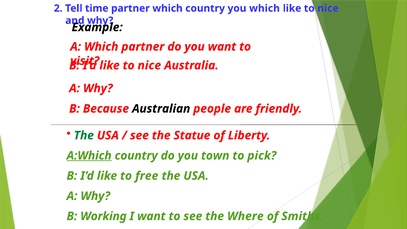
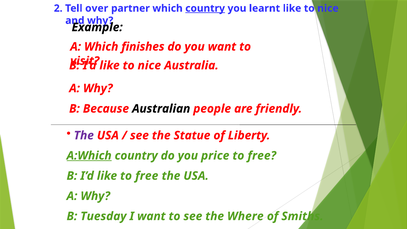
time: time -> over (97, 8)
country underline: none -> present (205, 8)
you which: which -> learnt (265, 8)
Which partner: partner -> finishes (143, 47)
The colour: green -> purple (84, 135)
town: town -> price (215, 156)
pick: pick -> free (262, 156)
Working: Working -> Tuesday (103, 216)
